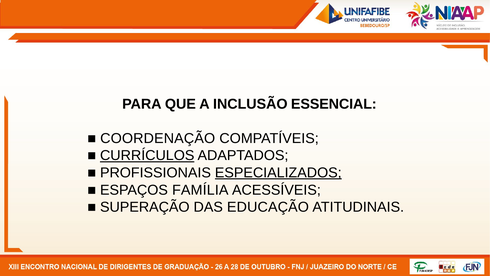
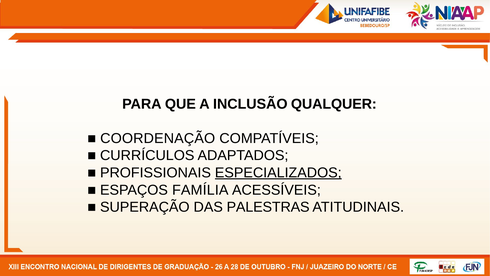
ESSENCIAL: ESSENCIAL -> QUALQUER (334, 104)
CURRÍCULOS underline: present -> none (147, 155)
EDUCAÇÃO: EDUCAÇÃO -> PALESTRAS (268, 207)
